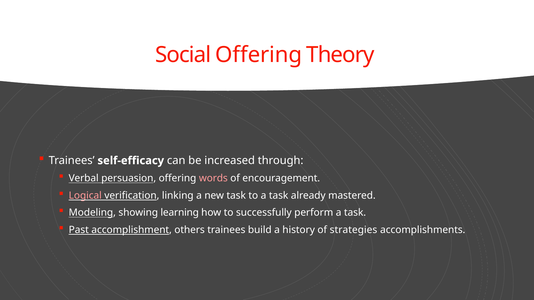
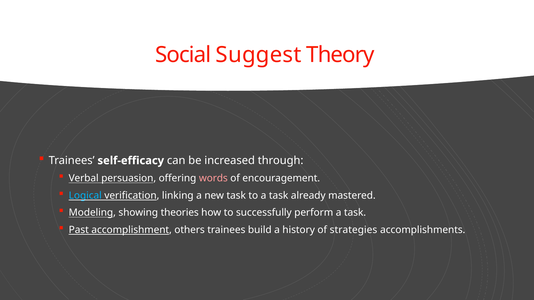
Social Offering: Offering -> Suggest (259, 55)
Logical colour: pink -> light blue (85, 196)
learning: learning -> theories (180, 213)
